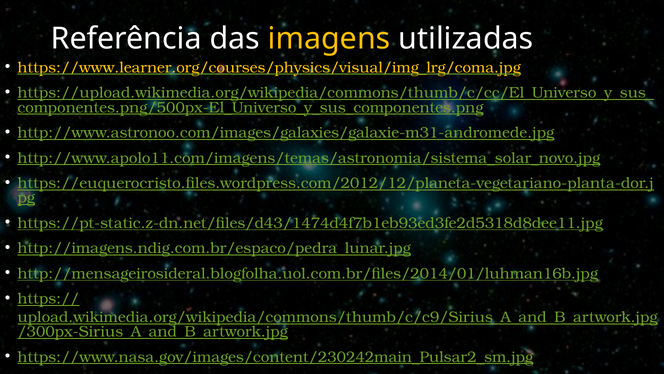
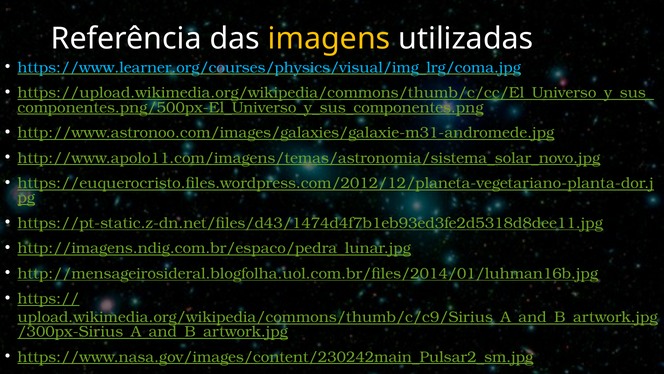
https://www.learner.org/courses/physics/visual/img_lrg/coma.jpg colour: yellow -> light blue (269, 68)
